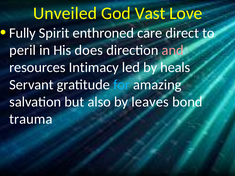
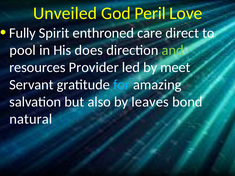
Vast: Vast -> Peril (150, 13)
peril: peril -> pool (23, 50)
and colour: pink -> light green (173, 50)
Intimacy: Intimacy -> Provider (94, 68)
heals: heals -> meet (175, 68)
trauma: trauma -> natural (31, 119)
